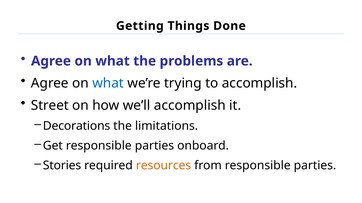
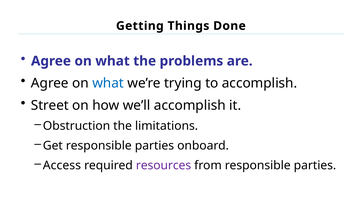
Decorations: Decorations -> Obstruction (77, 126)
Stories: Stories -> Access (62, 166)
resources colour: orange -> purple (164, 166)
